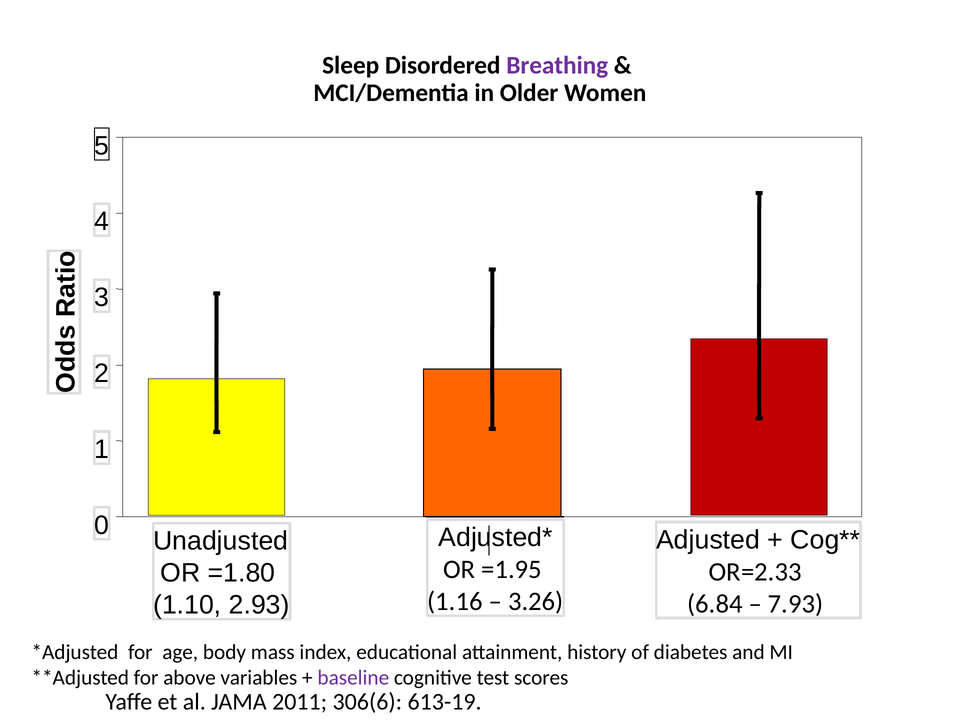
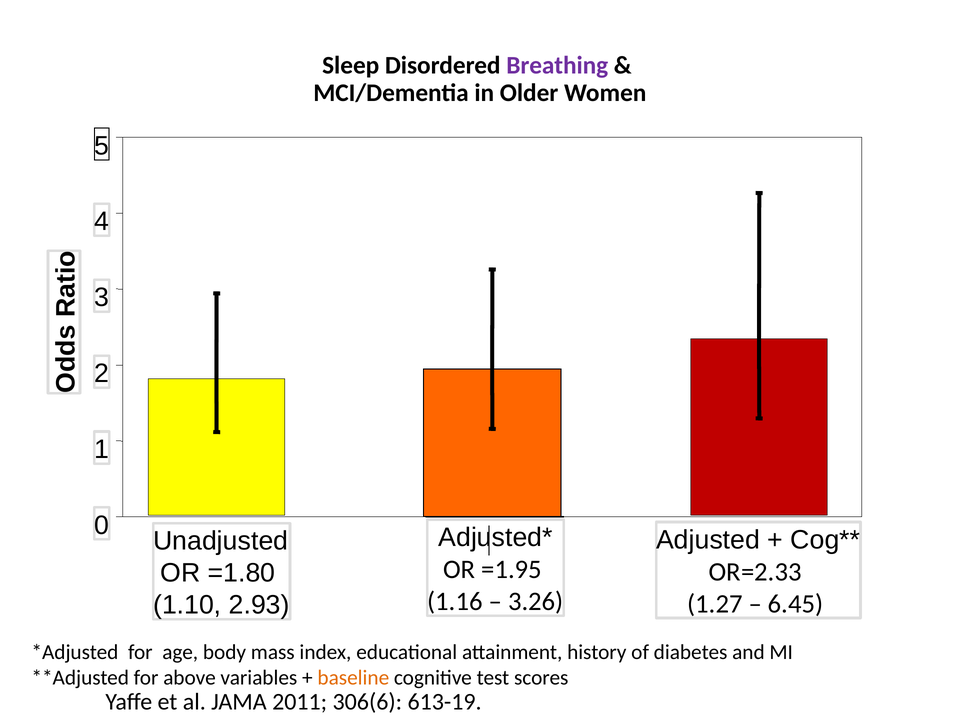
6.84: 6.84 -> 1.27 (715, 604)
7.93: 7.93 -> 6.45 (796, 604)
baseline colour: purple -> orange (353, 678)
